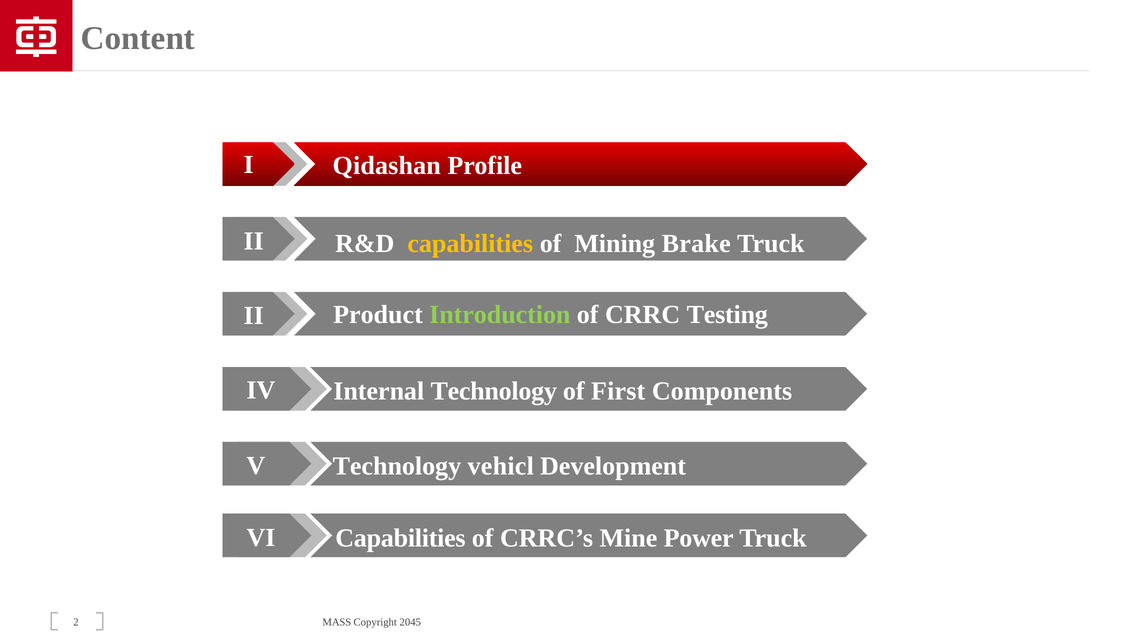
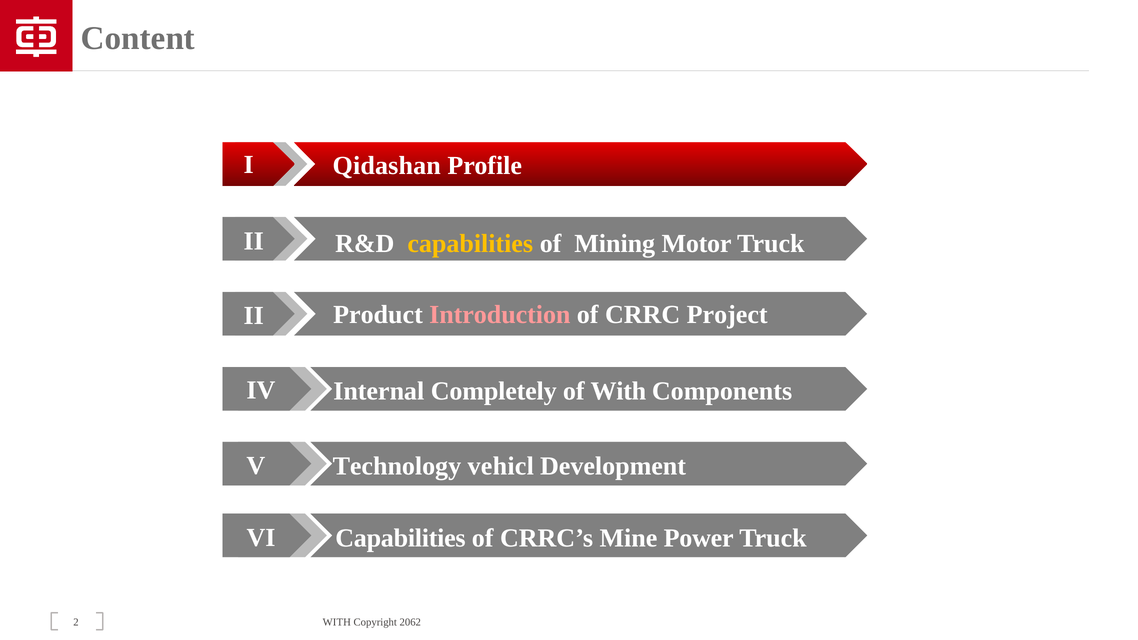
Brake: Brake -> Motor (697, 244)
Introduction colour: light green -> pink (500, 315)
Testing: Testing -> Project (727, 315)
Internal Technology: Technology -> Completely (494, 391)
of First: First -> With (618, 391)
MASS: MASS -> WITH (337, 622)
2045: 2045 -> 2062 (410, 622)
